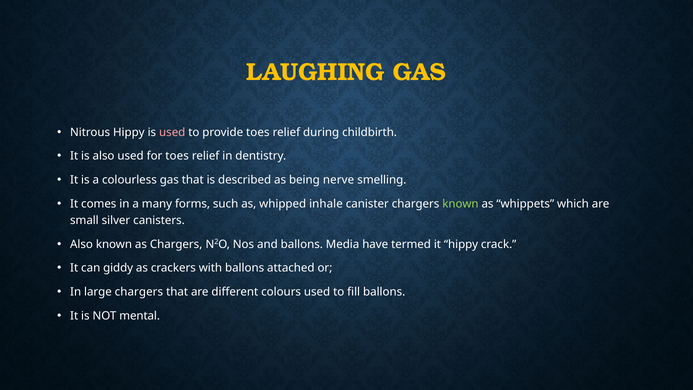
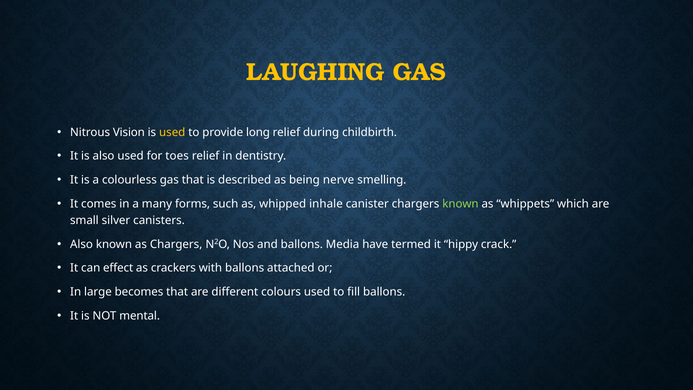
Nitrous Hippy: Hippy -> Vision (129, 132)
used colour: pink -> yellow (172, 132)
provide toes: toes -> long (258, 132)
giddy: giddy -> effect (118, 268)
large chargers: chargers -> becomes (139, 292)
